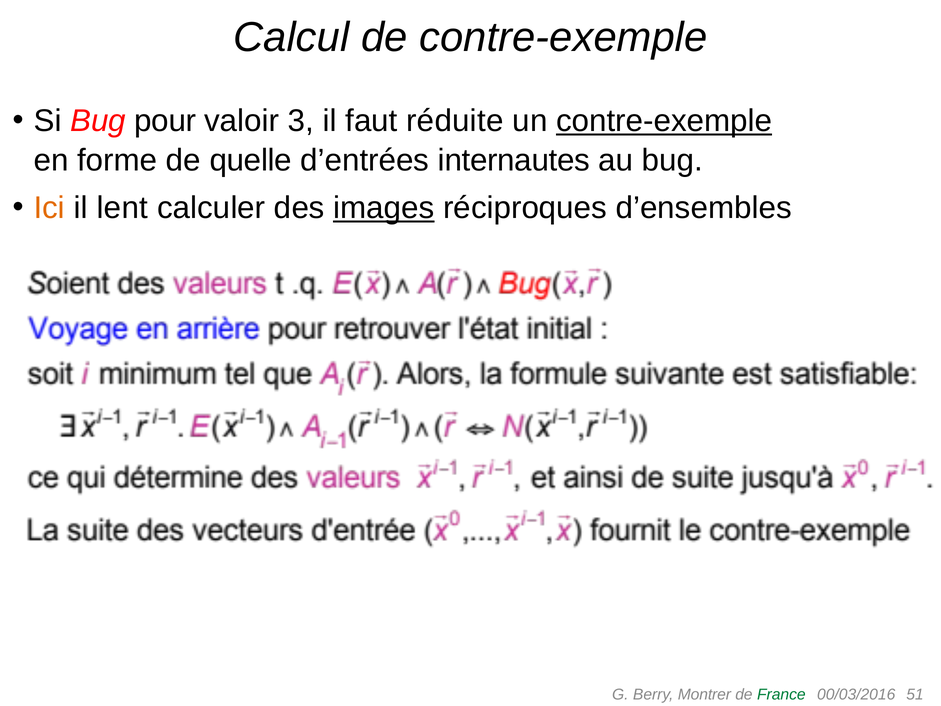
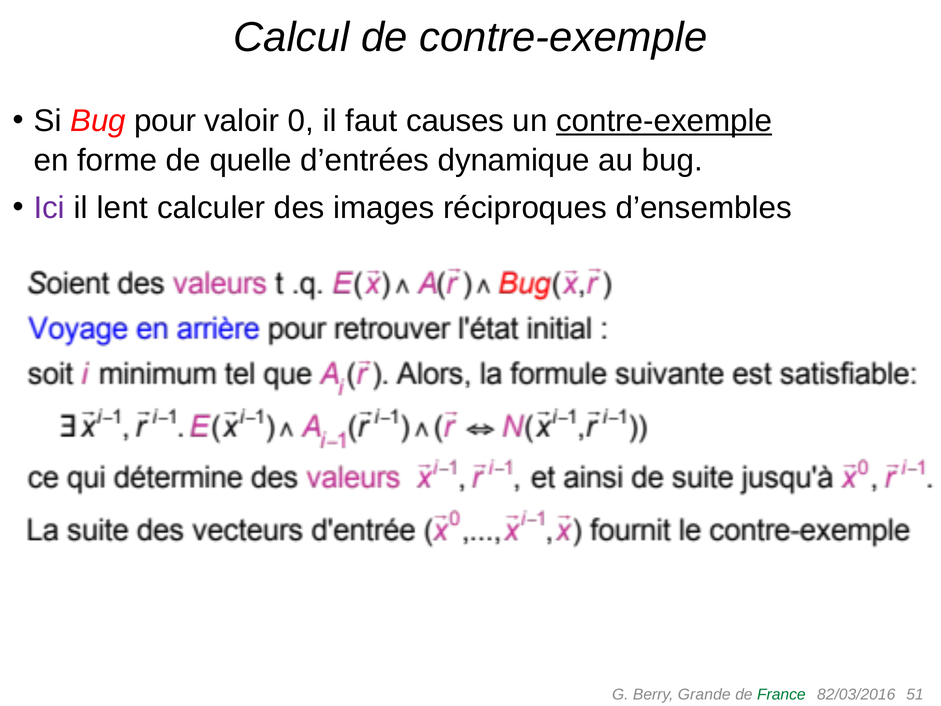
3: 3 -> 0 (301, 121)
réduite: réduite -> causes (455, 121)
internautes: internautes -> dynamique (514, 161)
Ici colour: orange -> purple (49, 208)
images underline: present -> none (384, 208)
Montrer: Montrer -> Grande (704, 694)
00/03/2016: 00/03/2016 -> 82/03/2016 (856, 694)
